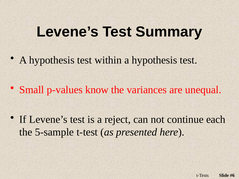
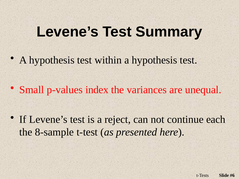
know: know -> index (97, 90)
5-sample: 5-sample -> 8-sample (54, 132)
